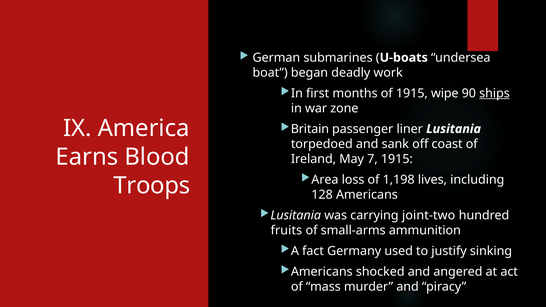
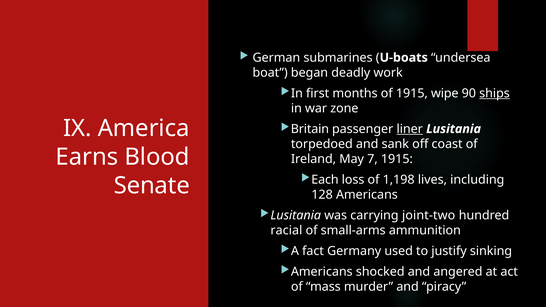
liner underline: none -> present (410, 129)
Area: Area -> Each (325, 180)
Troops: Troops -> Senate (152, 186)
fruits: fruits -> racial (286, 230)
